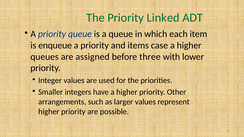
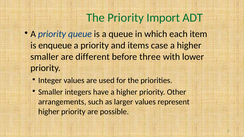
Linked: Linked -> Import (163, 18)
queues: queues -> smaller (45, 57)
assigned: assigned -> different (93, 57)
